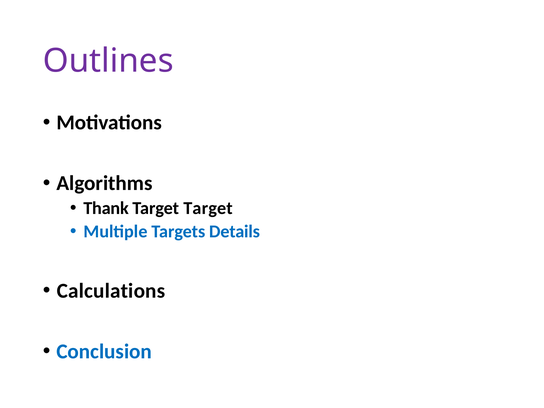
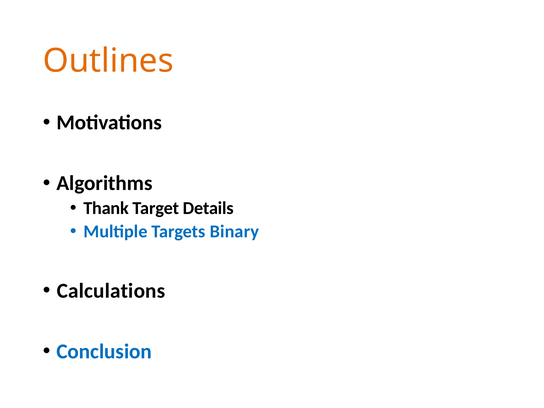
Outlines colour: purple -> orange (108, 61)
Target Target: Target -> Details (208, 208)
Details: Details -> Binary (234, 232)
